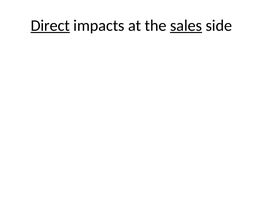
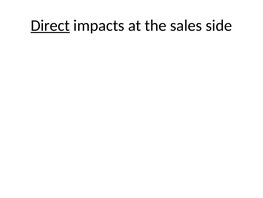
sales underline: present -> none (186, 25)
